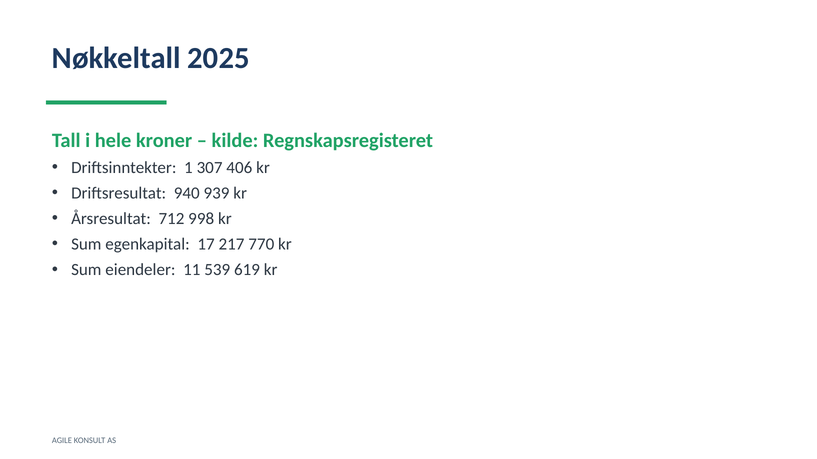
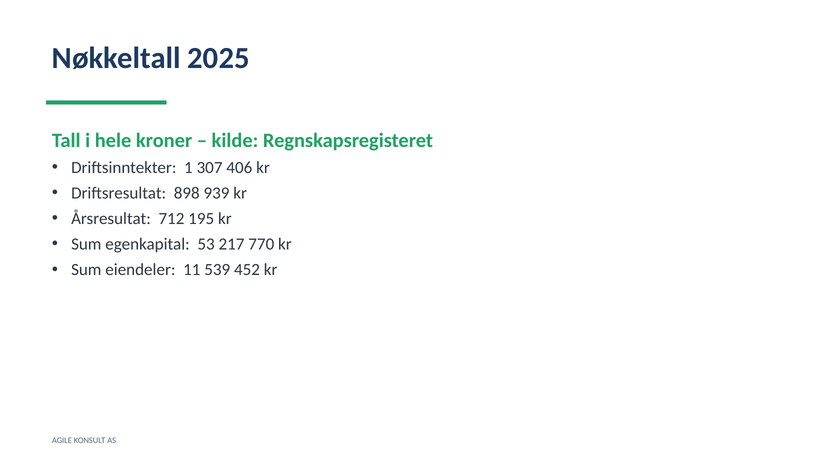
940: 940 -> 898 (187, 194)
998: 998 -> 195 (201, 219)
17: 17 -> 53 (206, 245)
619: 619 -> 452 (247, 270)
